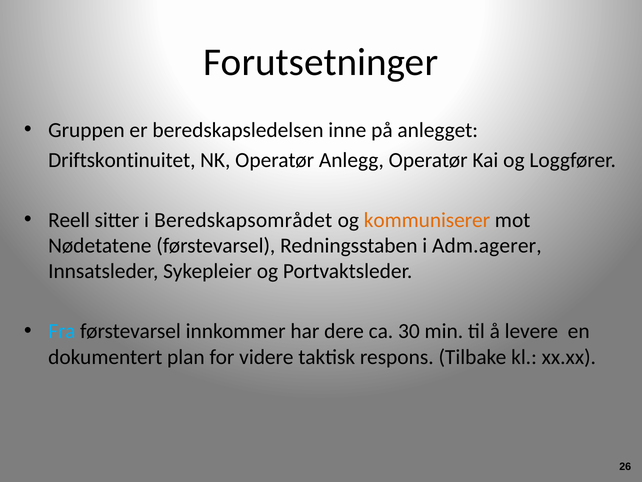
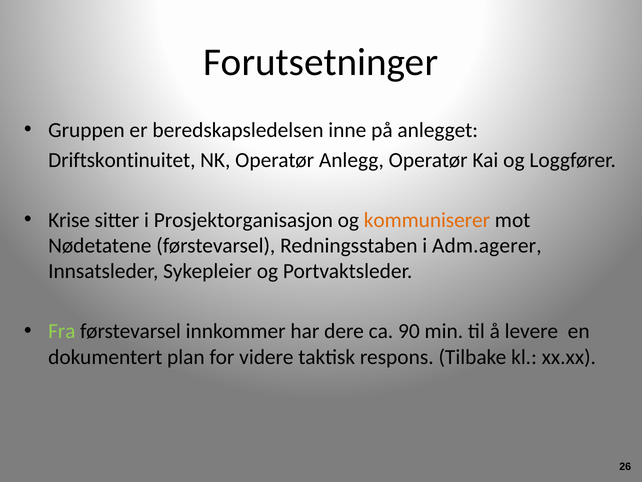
Reell: Reell -> Krise (69, 220)
Beredskapsområdet: Beredskapsområdet -> Prosjektorganisasjon (243, 220)
Fra colour: light blue -> light green (62, 331)
30: 30 -> 90 (409, 331)
